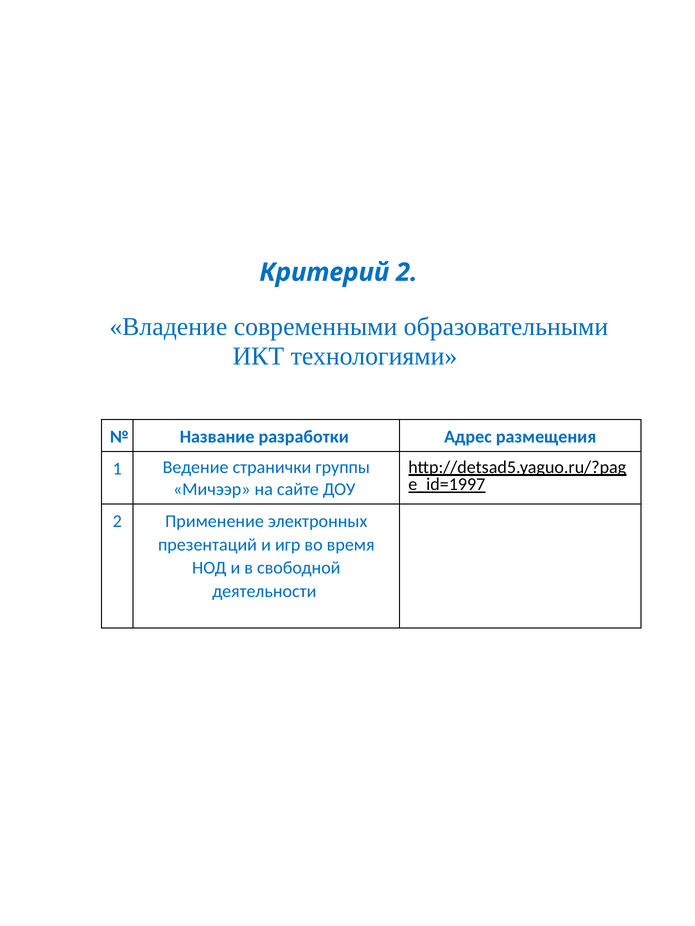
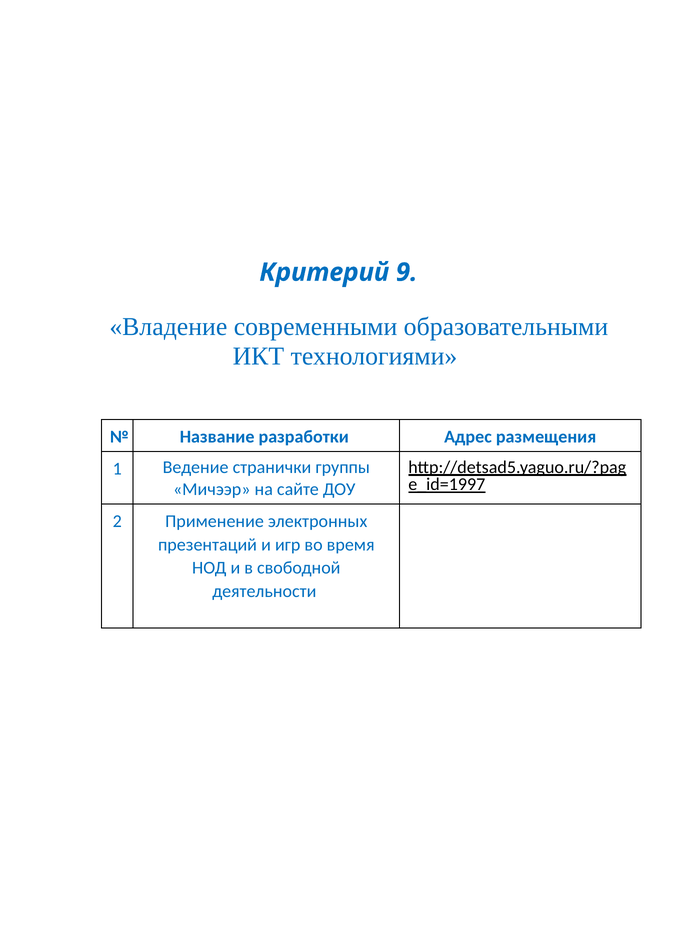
Критерий 2: 2 -> 9 (407, 273)
